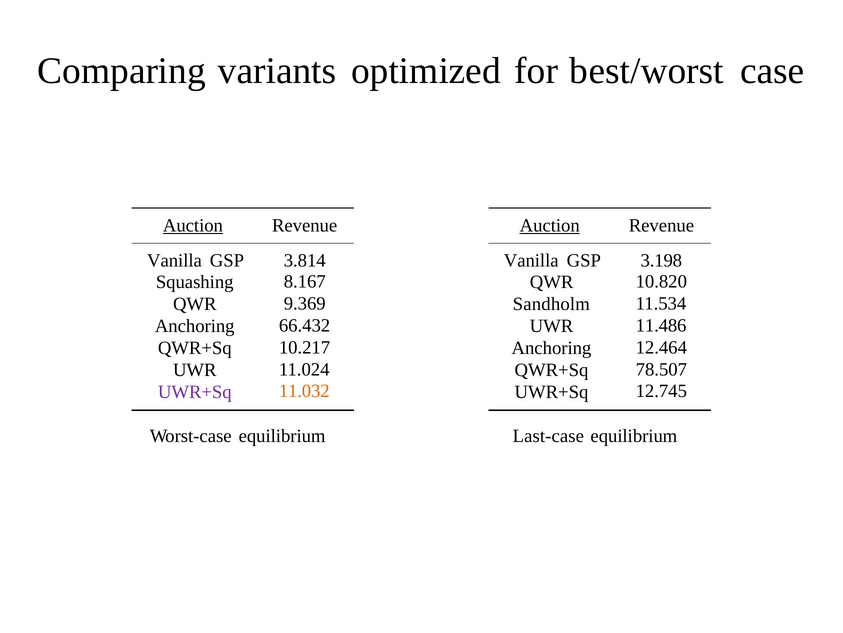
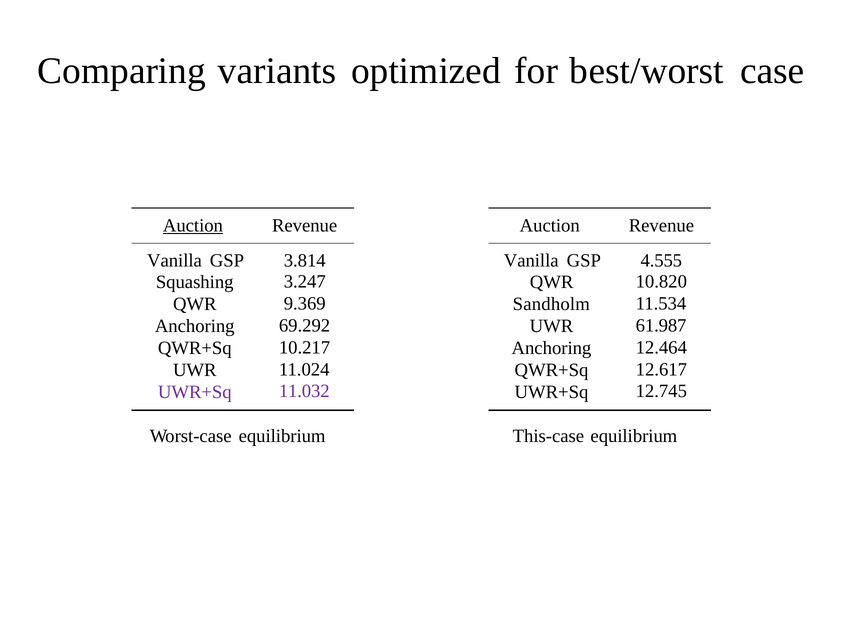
Auction underline: present -> none (550, 225)
3.198: 3.198 -> 4.555 (661, 260)
8.167: 8.167 -> 3.247 (305, 281)
66.432: 66.432 -> 69.292 (305, 325)
11.486: 11.486 -> 61.987 (661, 325)
78.507: 78.507 -> 12.617 (661, 369)
11.032 colour: orange -> purple (304, 391)
Last-case: Last-case -> This-case (548, 436)
